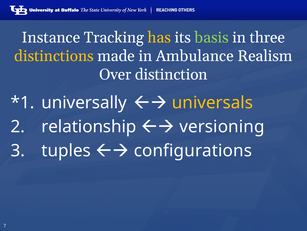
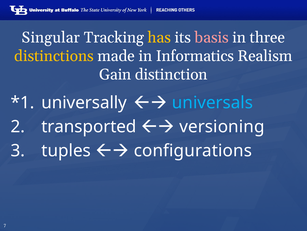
Instance: Instance -> Singular (51, 37)
basis colour: light green -> pink (212, 37)
Ambulance: Ambulance -> Informatics (195, 56)
Over: Over -> Gain (115, 74)
universals colour: yellow -> light blue (212, 102)
relationship: relationship -> transported (89, 126)
